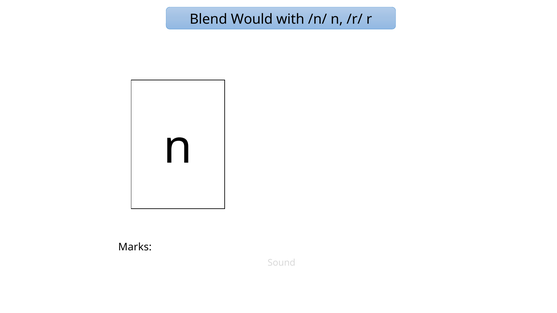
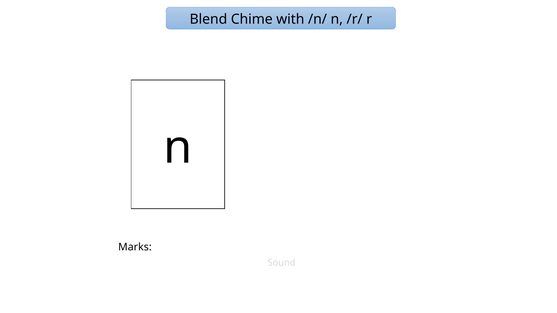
Would: Would -> Chime (252, 19)
